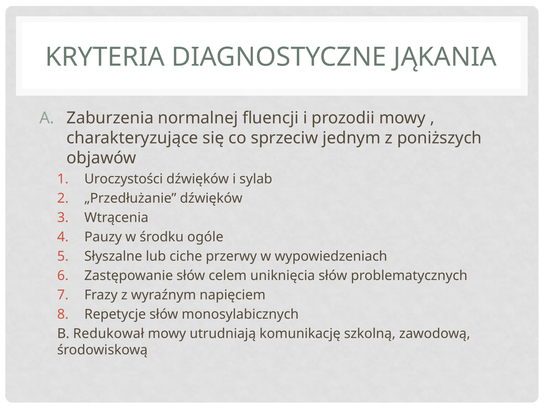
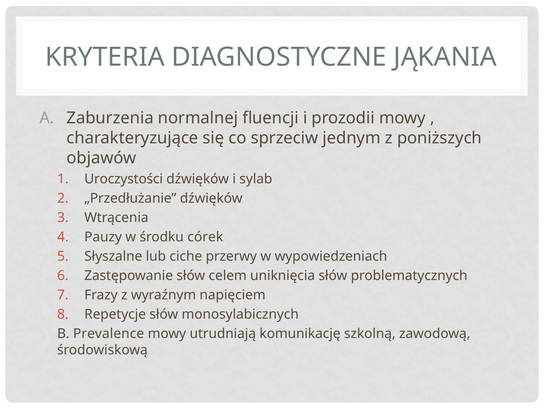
ogóle: ogóle -> córek (205, 237)
Redukował: Redukował -> Prevalence (109, 334)
